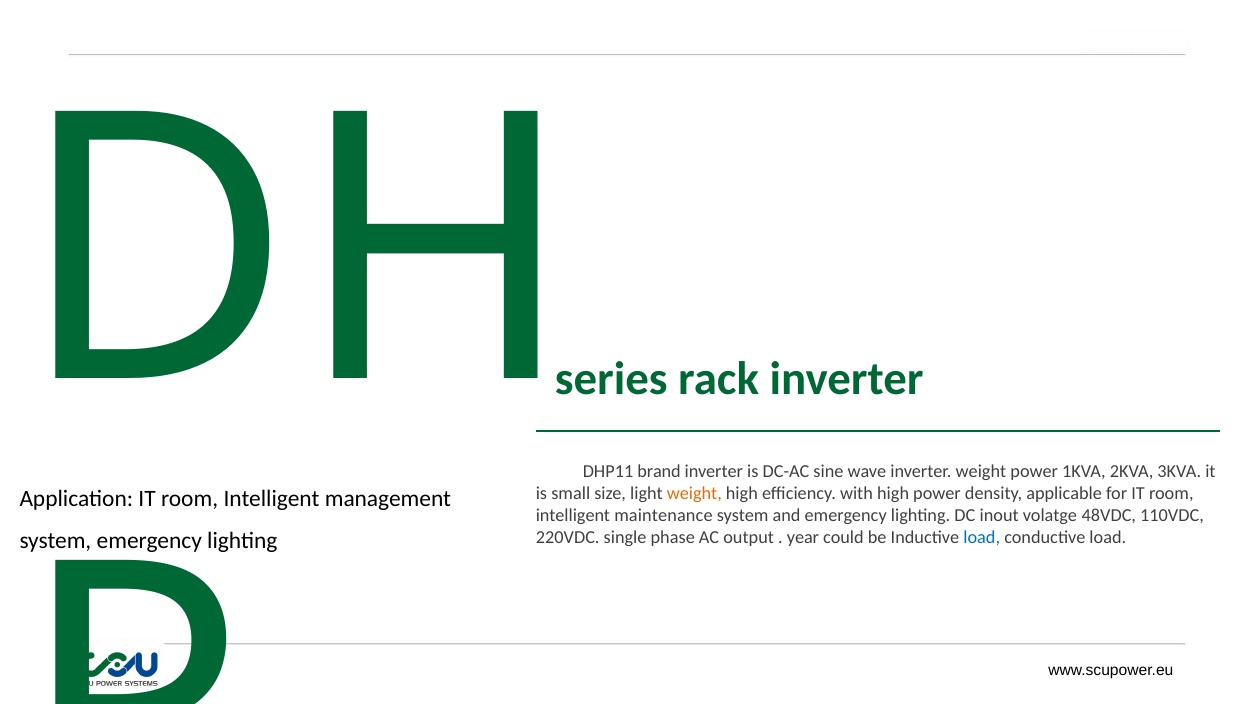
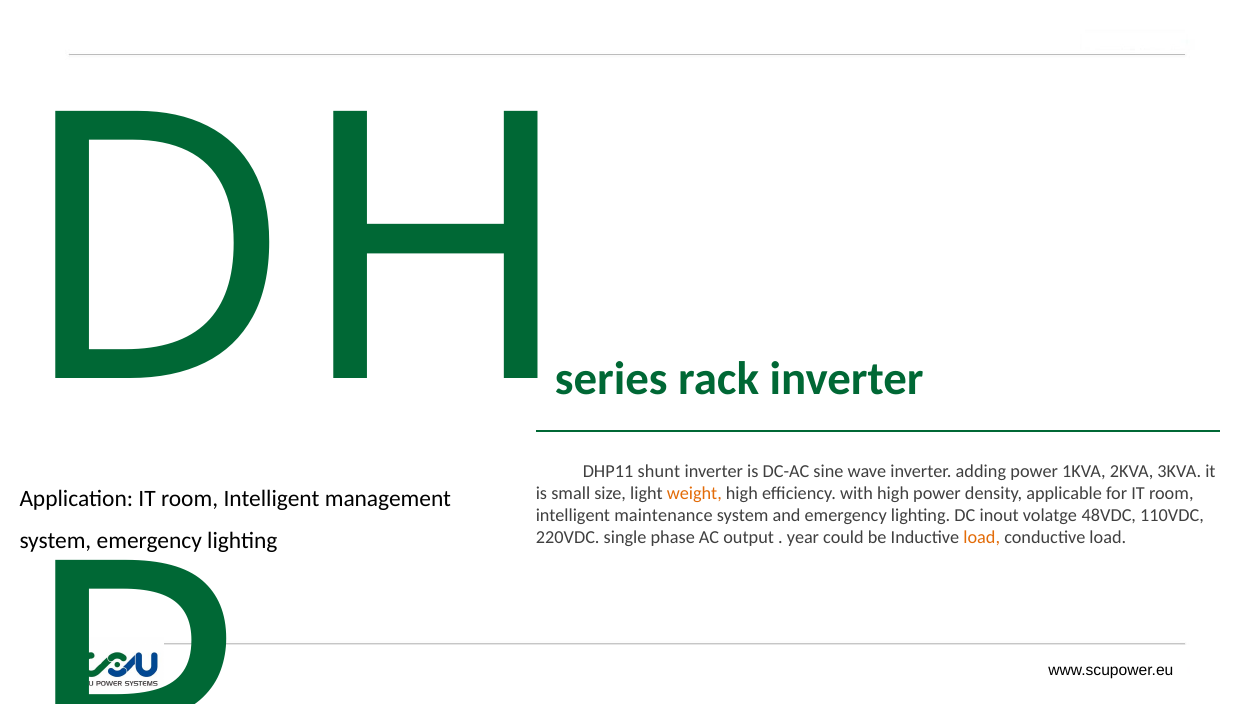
brand: brand -> shunt (659, 471)
inverter weight: weight -> adding (981, 471)
load colour: blue -> orange (982, 537)
